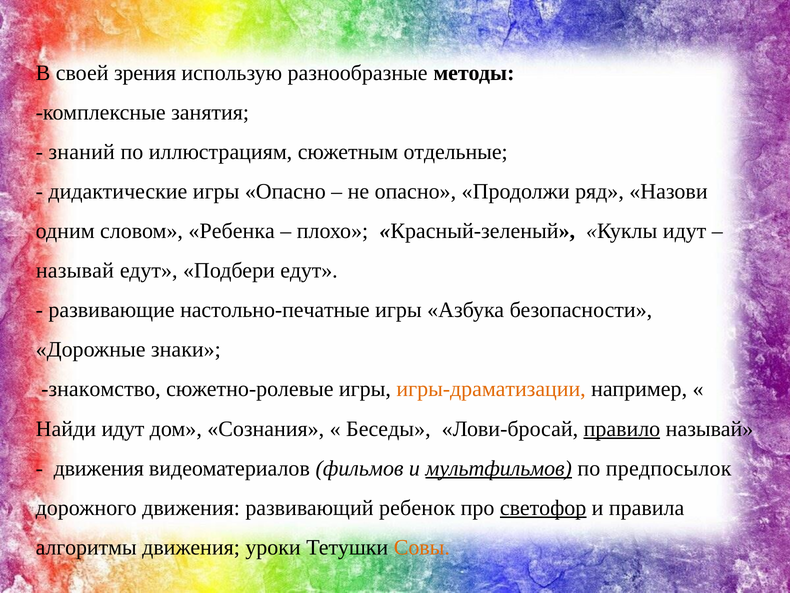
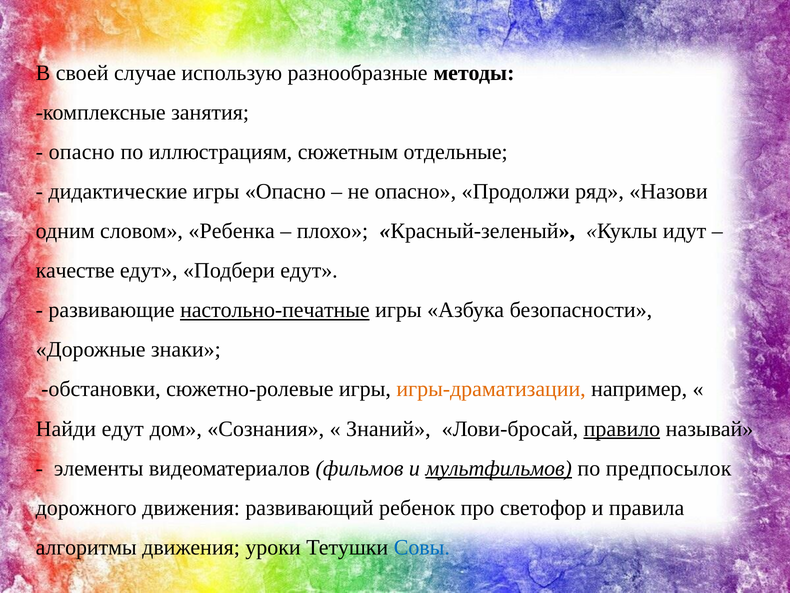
зрения: зрения -> случае (145, 73)
знаний: знаний -> опасно (82, 152)
называй: называй -> качестве (75, 270)
настольно-печатные underline: none -> present (275, 310)
знакомство: знакомство -> обстановки (101, 389)
Найди идут: идут -> едут (123, 428)
Беседы: Беседы -> Знаний (388, 428)
движения: движения -> элементы (99, 468)
светофор underline: present -> none (543, 507)
Совы colour: orange -> blue (422, 547)
